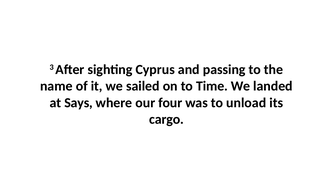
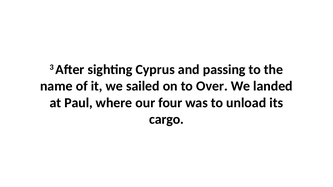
Time: Time -> Over (212, 86)
Says: Says -> Paul (78, 103)
